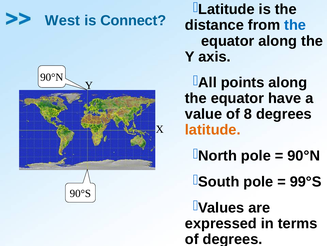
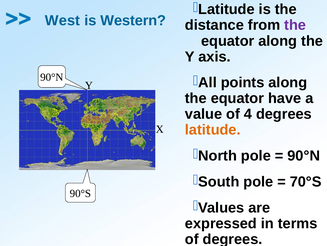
Connect: Connect -> Western (133, 21)
the colour: blue -> purple (295, 25)
8: 8 -> 4 (248, 114)
99°S: 99°S -> 70°S (306, 181)
